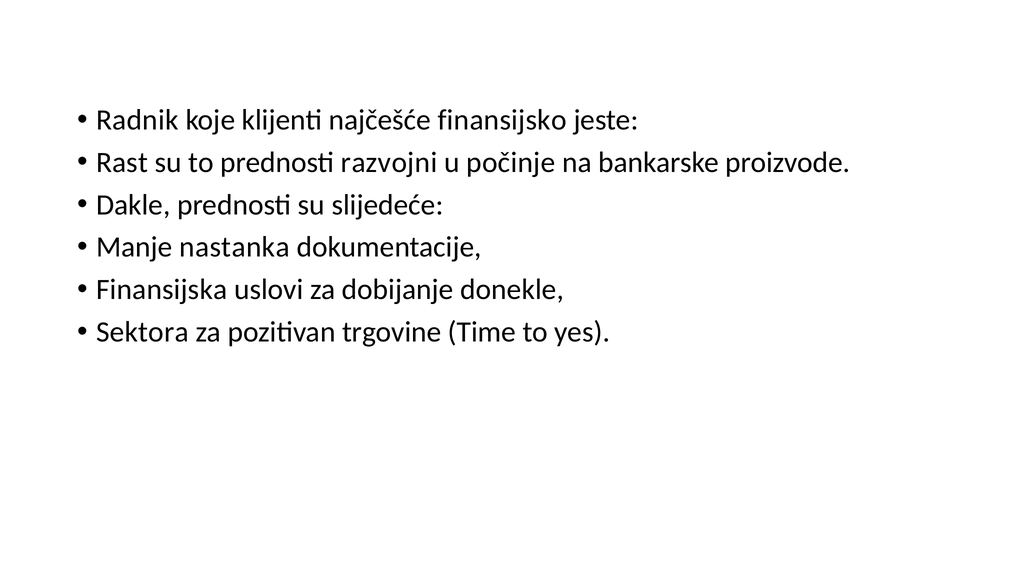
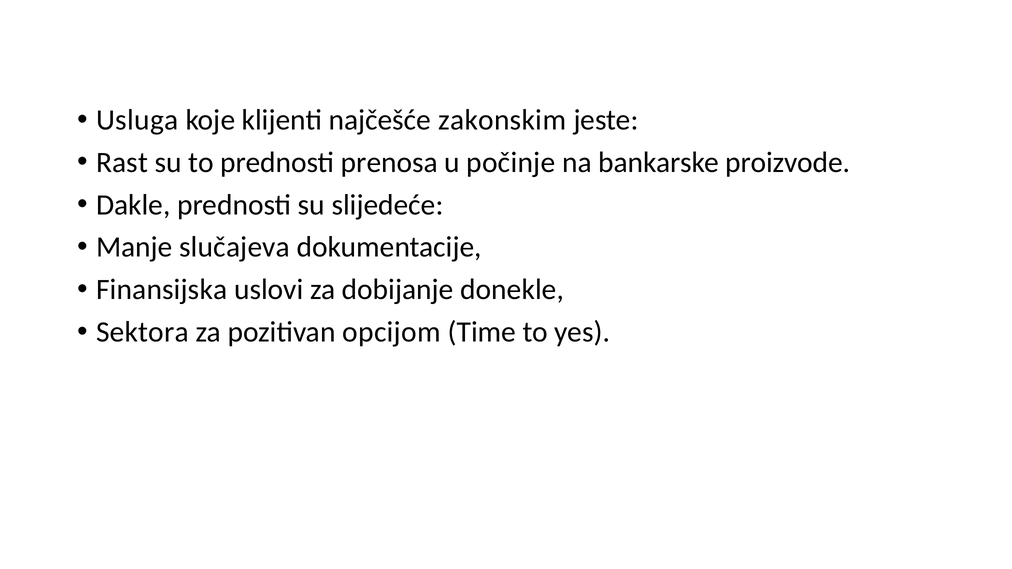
Radnik: Radnik -> Usluga (137, 120)
finansijsko: finansijsko -> zakonskim (502, 120)
razvojni: razvojni -> prеnоsа (389, 162)
nastanka: nastanka -> slučajeva (235, 247)
trgovine: trgovine -> opcijom (391, 332)
